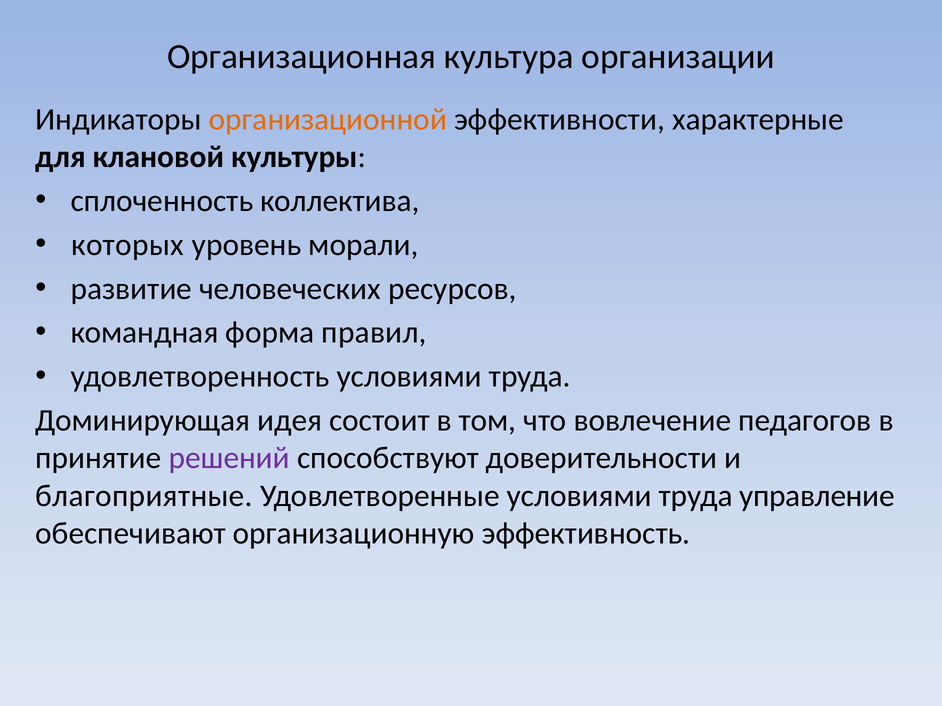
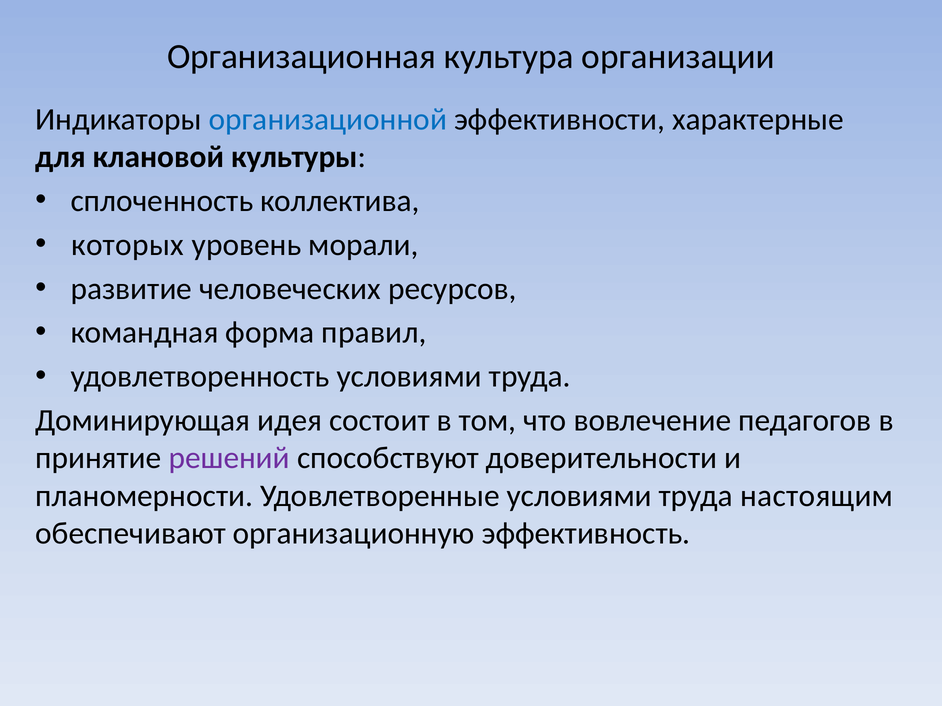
организационной colour: orange -> blue (328, 119)
благоприятные: благоприятные -> планомерности (144, 496)
управление: управление -> настоящим (817, 496)
